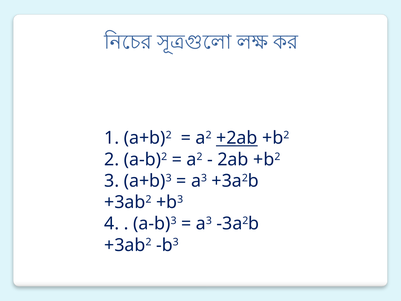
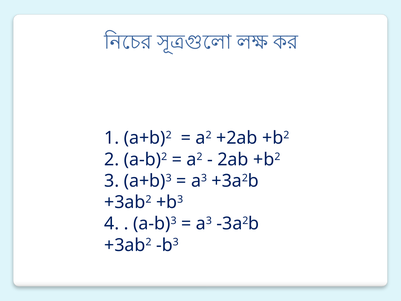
+2ab underline: present -> none (237, 138)
